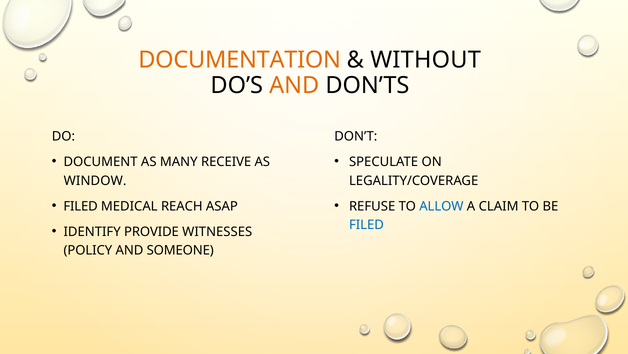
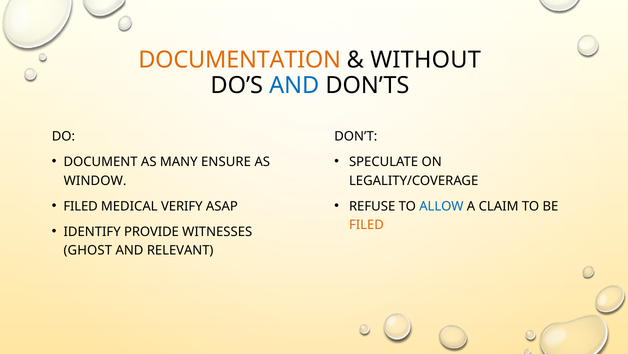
AND colour: orange -> blue (294, 86)
RECEIVE: RECEIVE -> ENSURE (226, 162)
REACH: REACH -> VERIFY (182, 206)
FILED colour: blue -> orange (366, 225)
POLICY: POLICY -> GHOST (88, 250)
SOMEONE: SOMEONE -> RELEVANT (180, 250)
